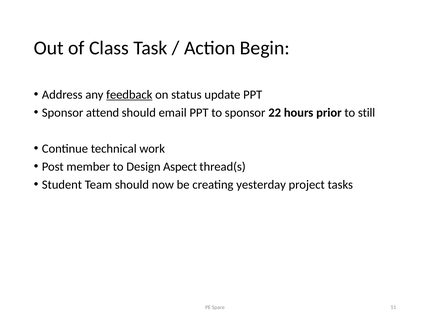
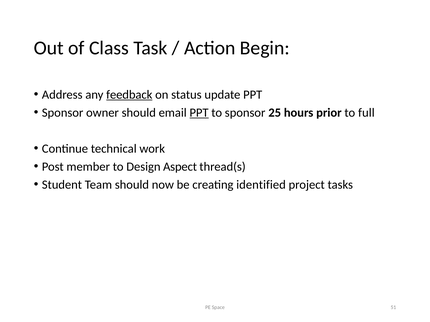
attend: attend -> owner (102, 113)
PPT underline: none -> present (199, 113)
22: 22 -> 25 (275, 113)
still: still -> full (366, 113)
yesterday: yesterday -> identified (261, 185)
